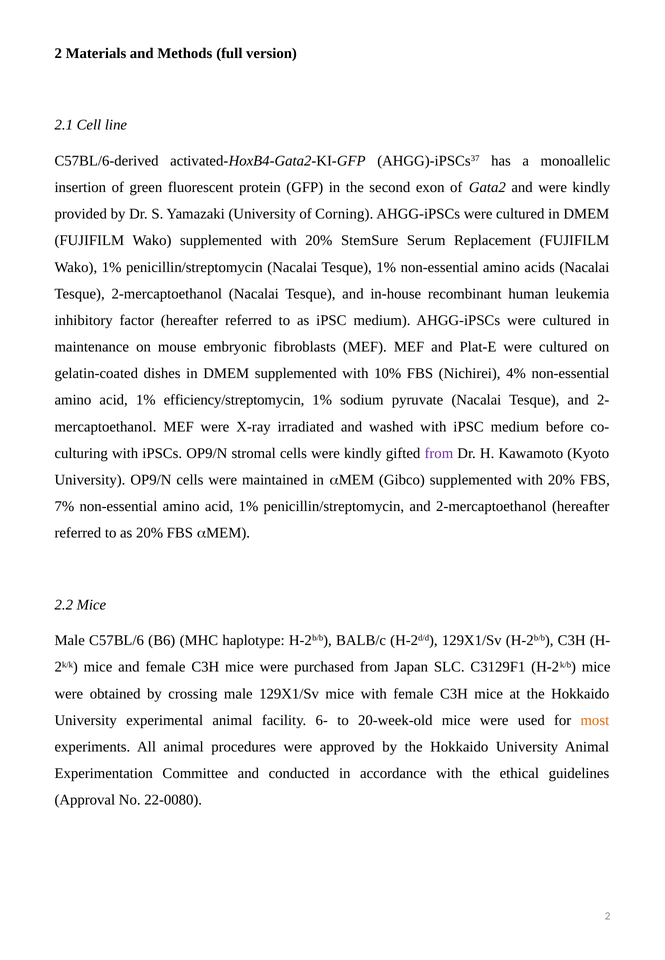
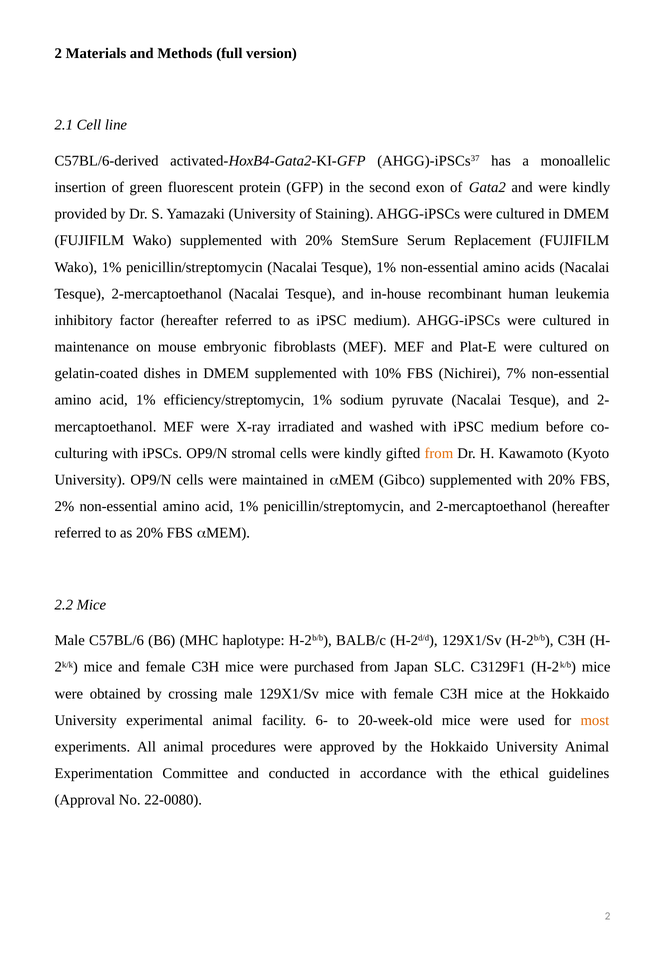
Corning: Corning -> Staining (344, 214)
4%: 4% -> 7% (516, 374)
from colour: purple -> orange (439, 454)
7%: 7% -> 2% (64, 507)
